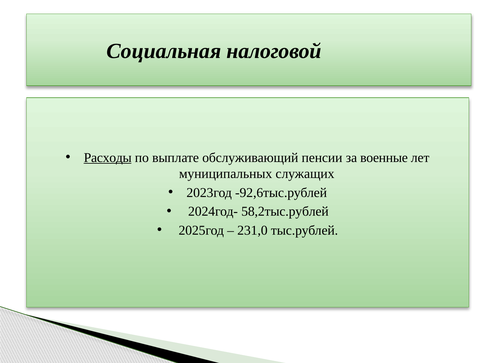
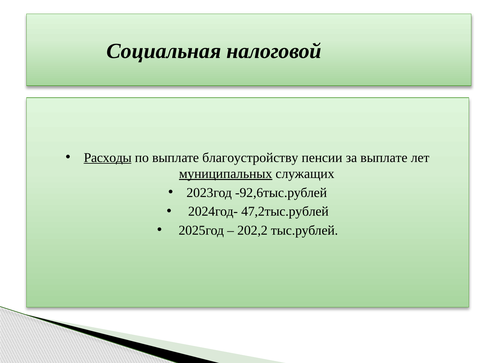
обслуживающий: обслуживающий -> благоустройству (250, 158)
за военные: военные -> выплате (384, 158)
муниципальных underline: none -> present (226, 174)
58,2тыс.рублей: 58,2тыс.рублей -> 47,2тыс.рублей (285, 211)
231,0: 231,0 -> 202,2 (252, 230)
